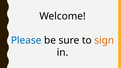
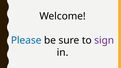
sign colour: orange -> purple (104, 40)
